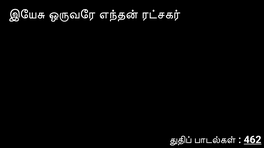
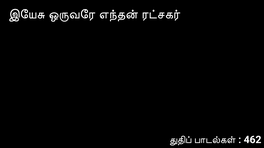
462 underline: present -> none (253, 140)
